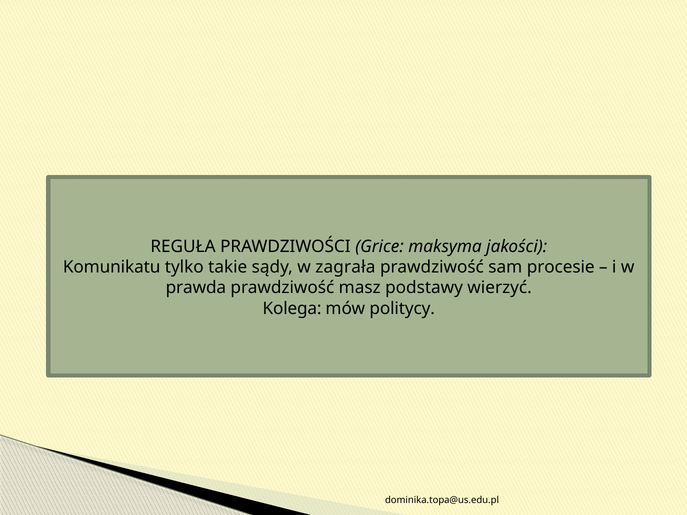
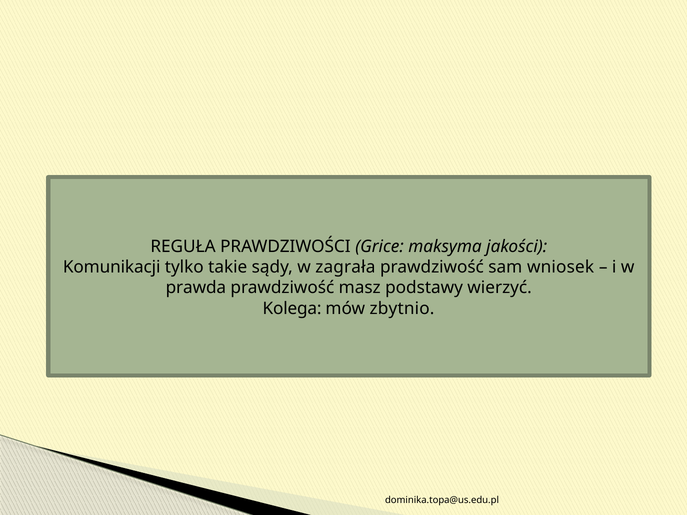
Komunikatu: Komunikatu -> Komunikacji (112, 267)
procesie: procesie -> wniosek (561, 267)
politycy: politycy -> zbytnio (402, 308)
